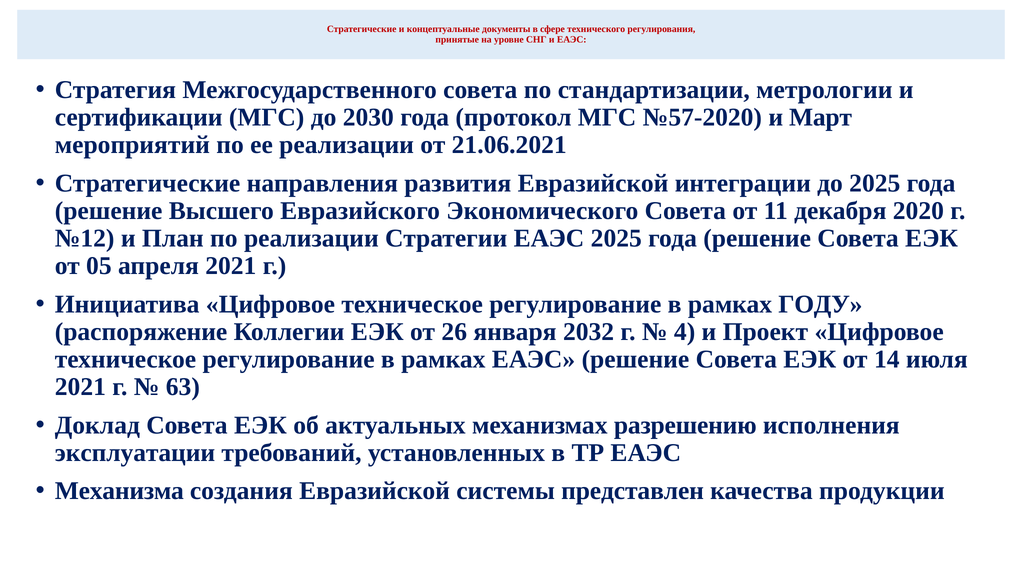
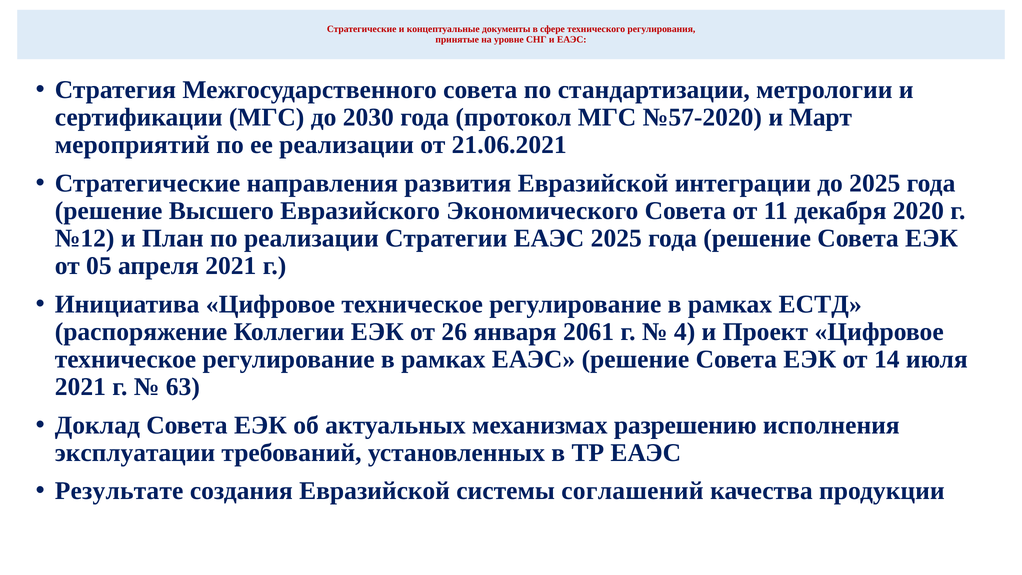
ГОДУ: ГОДУ -> ЕСТД (820, 304)
2032: 2032 -> 2061 (589, 332)
Механизма: Механизма -> Результате (119, 491)
представлен: представлен -> соглашений (632, 491)
